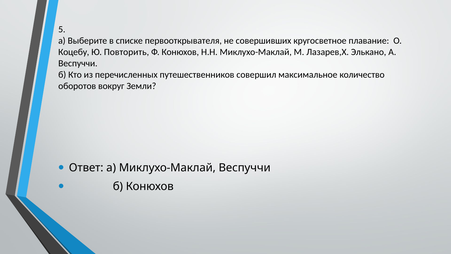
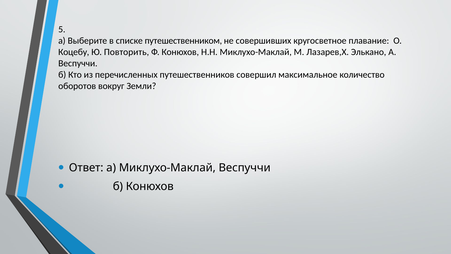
первооткрывателя: первооткрывателя -> путешественником (183, 41)
